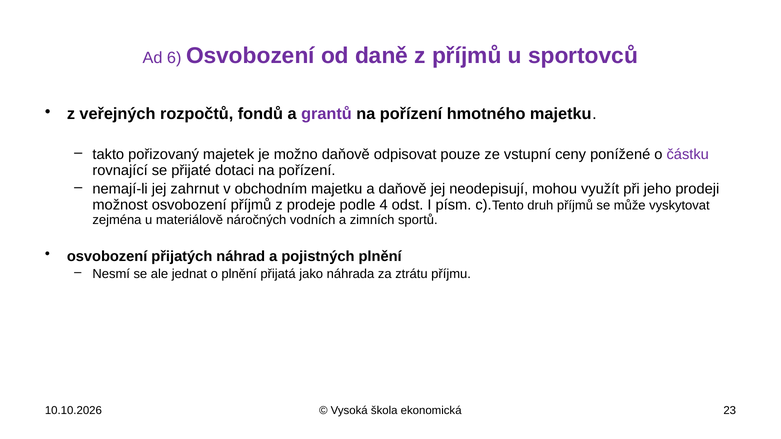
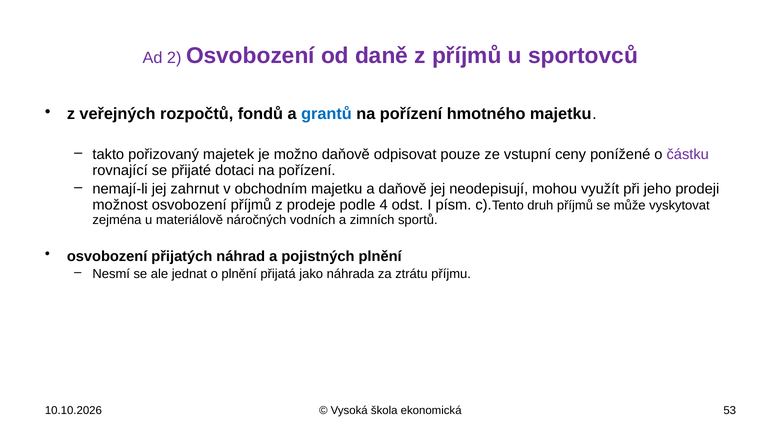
6: 6 -> 2 (174, 58)
grantů colour: purple -> blue (326, 114)
23: 23 -> 53 (730, 411)
